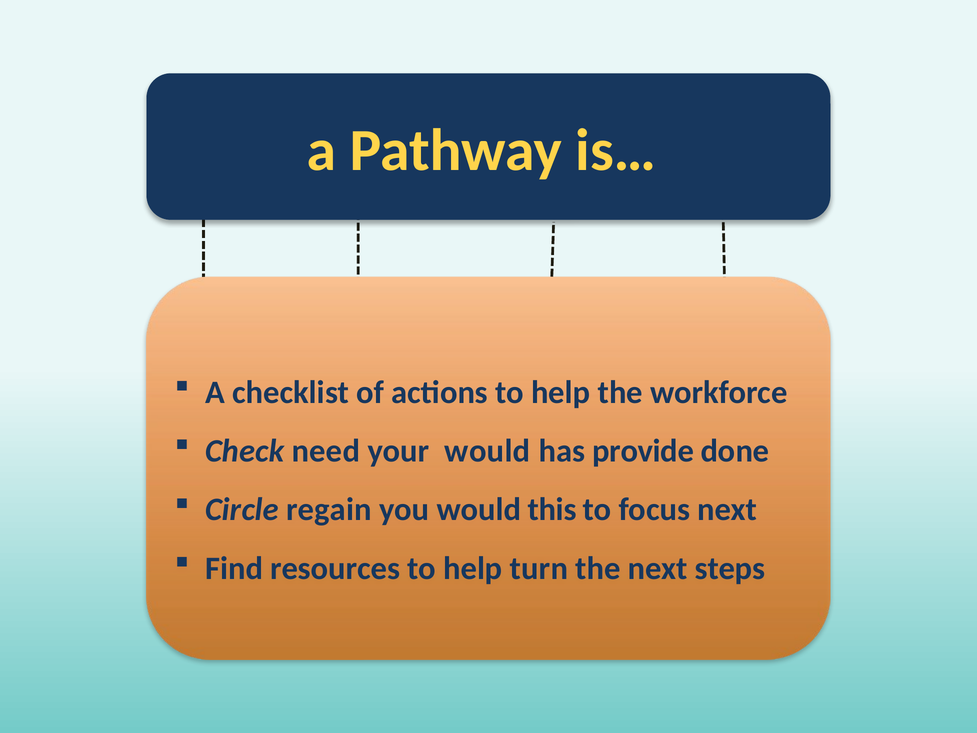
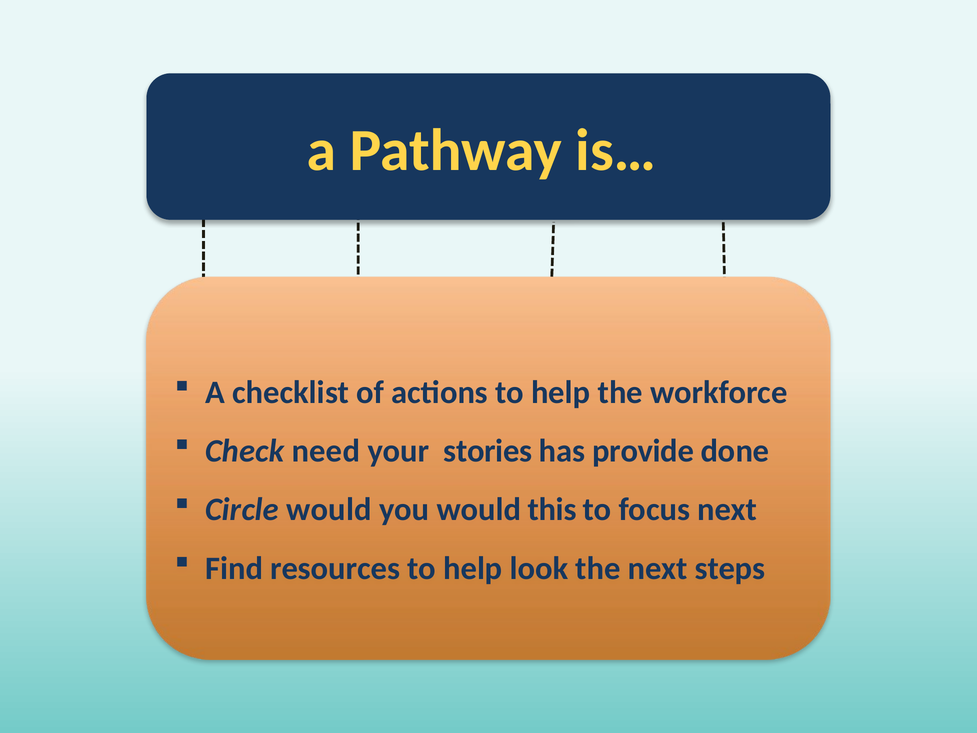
your would: would -> stories (488, 451)
Circle regain: regain -> would (329, 509)
turn: turn -> look (539, 568)
